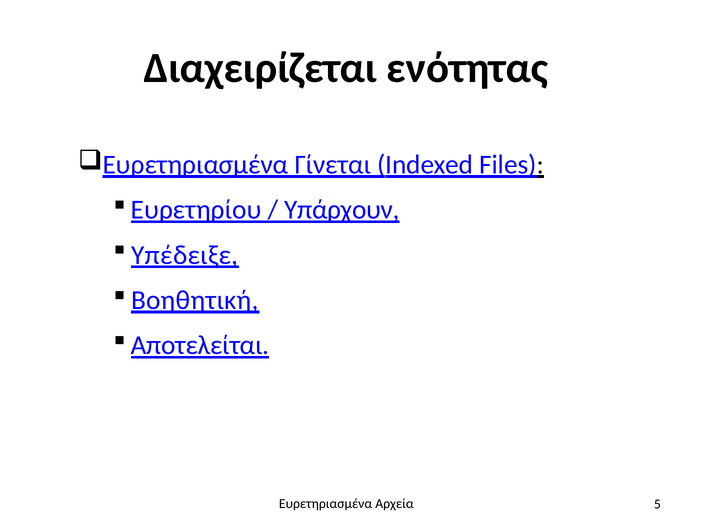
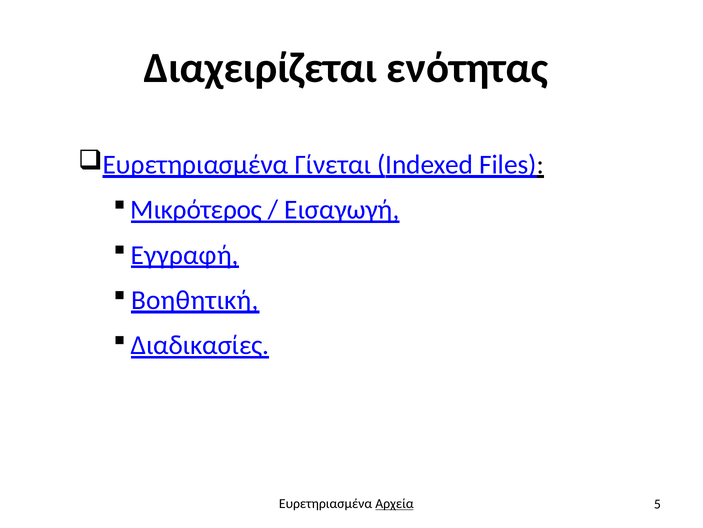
Ευρετηρίου: Ευρετηρίου -> Μικρότερος (196, 210)
Υπάρχουν: Υπάρχουν -> Εισαγωγή (342, 210)
Υπέδειξε: Υπέδειξε -> Εγγραφή (185, 255)
Αποτελείται: Αποτελείται -> Διαδικασίες (200, 345)
Αρχεία underline: none -> present (395, 503)
